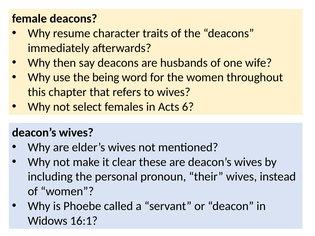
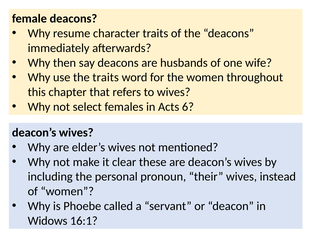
the being: being -> traits (106, 78)
